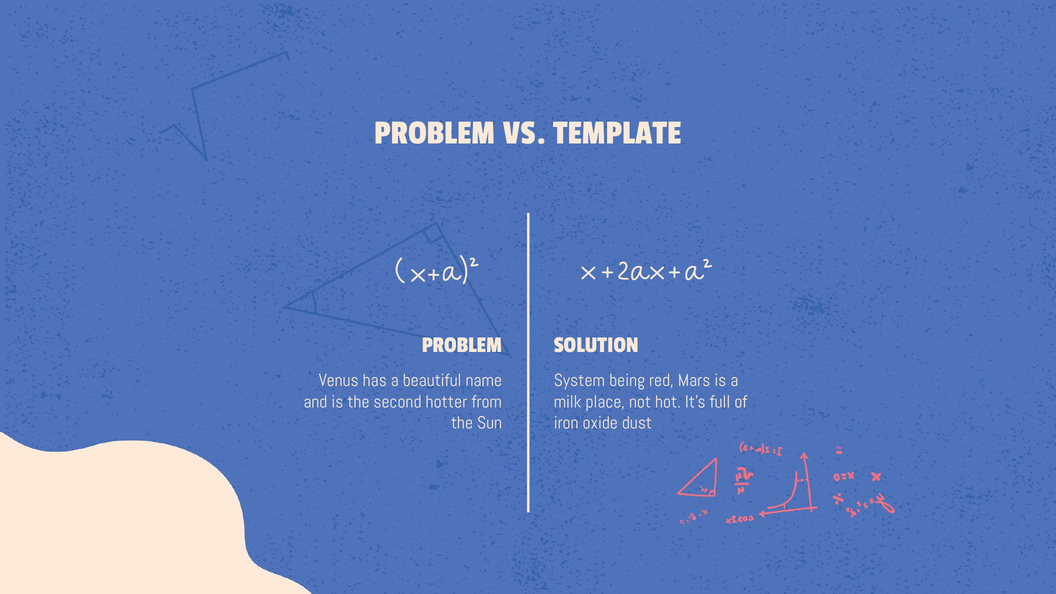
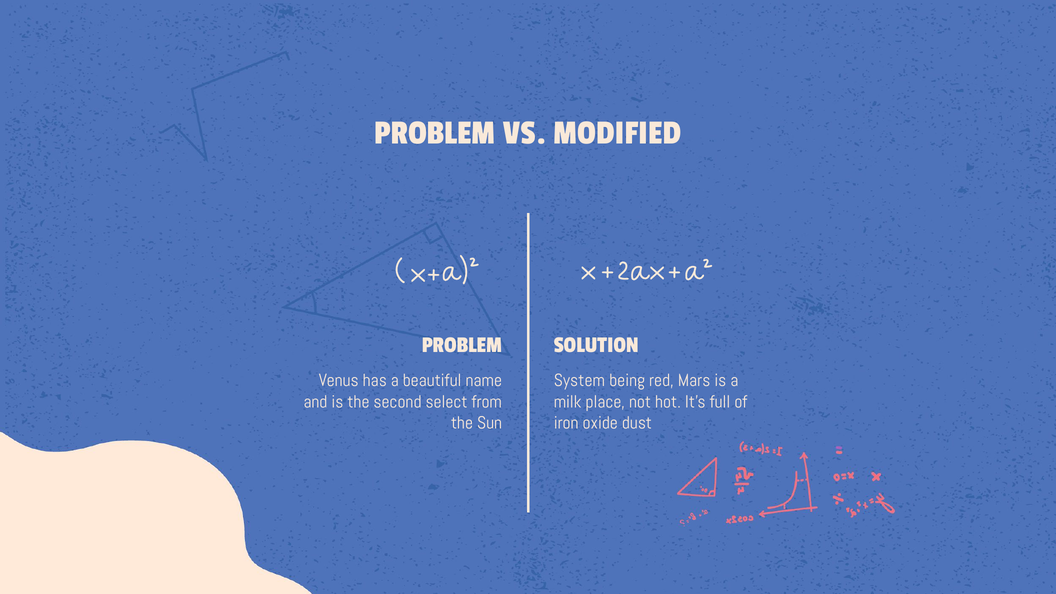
TEMPLATE: TEMPLATE -> MODIFIED (617, 132)
hotter: hotter -> select (447, 402)
